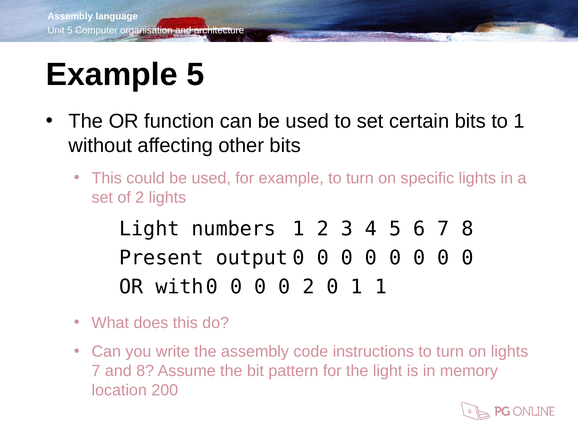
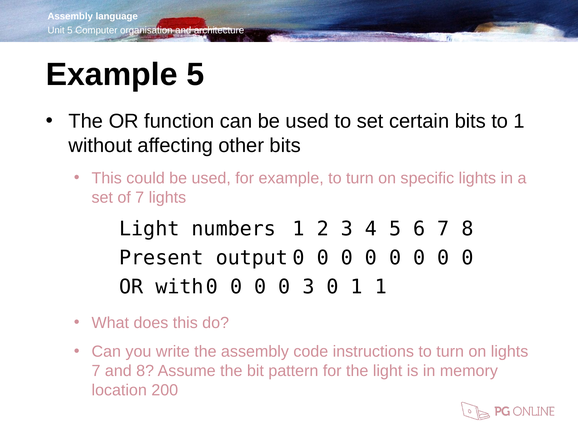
of 2: 2 -> 7 (140, 197)
0 2: 2 -> 3 (308, 287)
